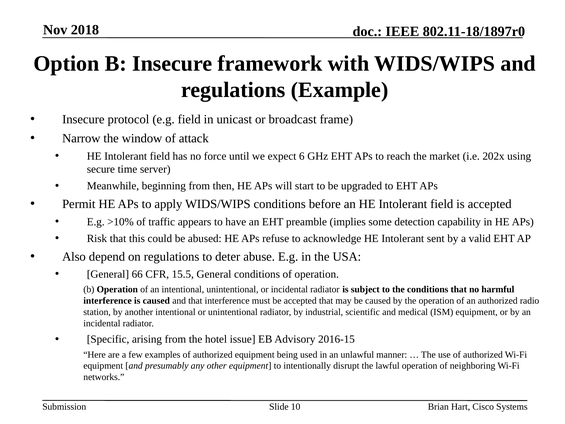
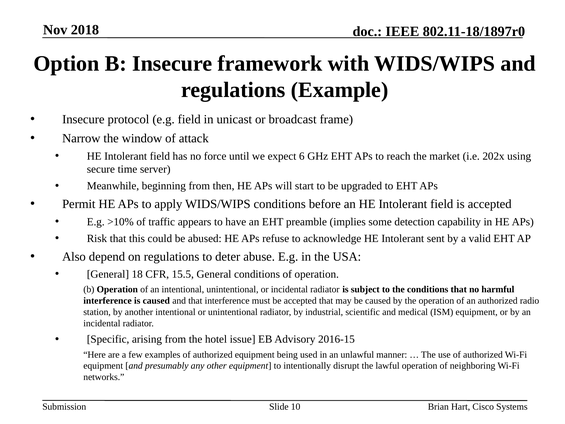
66: 66 -> 18 (137, 274)
